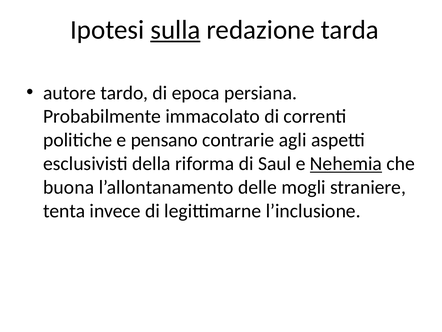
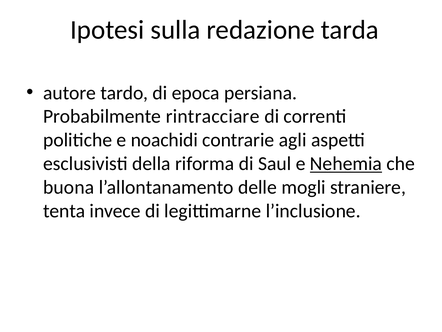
sulla underline: present -> none (175, 30)
immacolato: immacolato -> rintracciare (213, 116)
pensano: pensano -> noachidi (164, 140)
